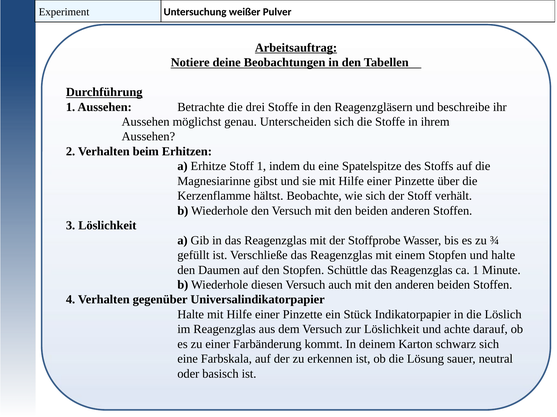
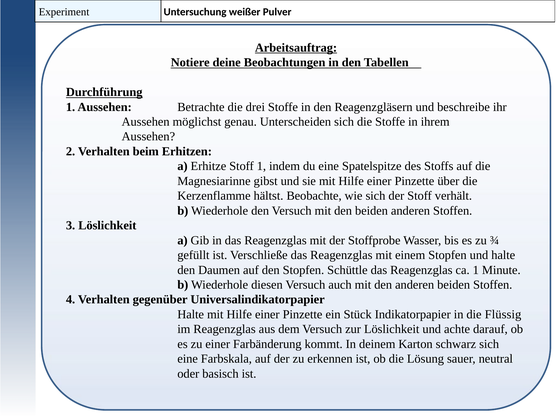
Löslich: Löslich -> Flüssig (503, 315)
